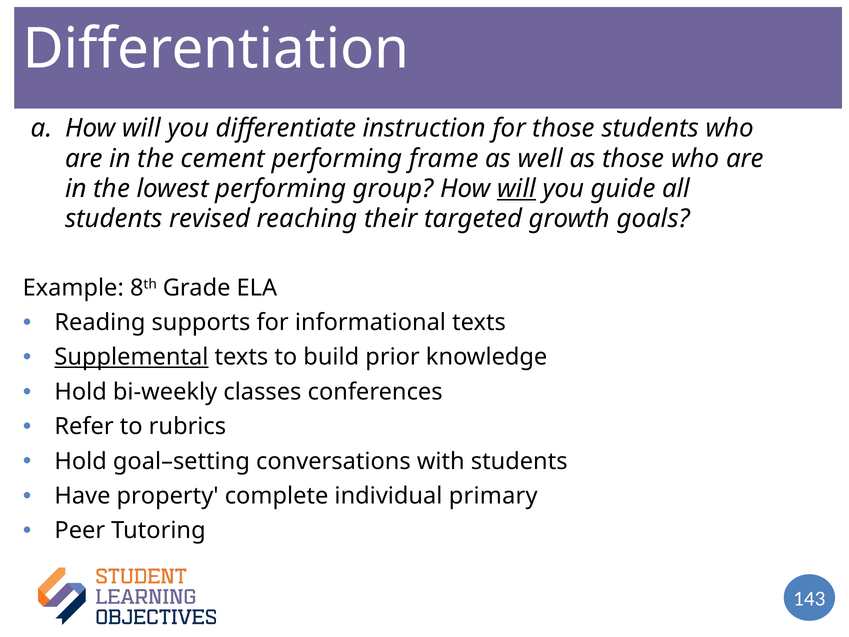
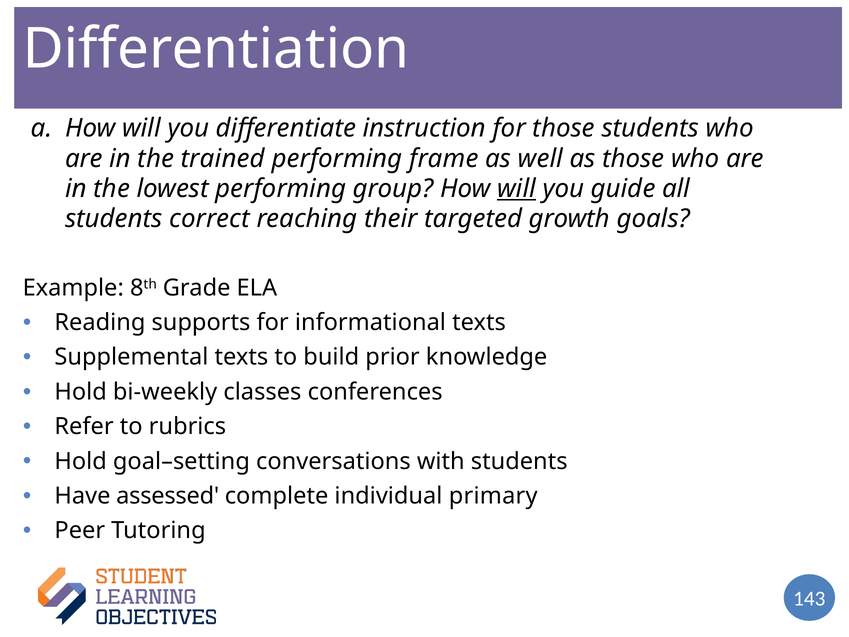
cement: cement -> trained (223, 158)
revised: revised -> correct (210, 219)
Supplemental underline: present -> none (131, 357)
property: property -> assessed (168, 496)
